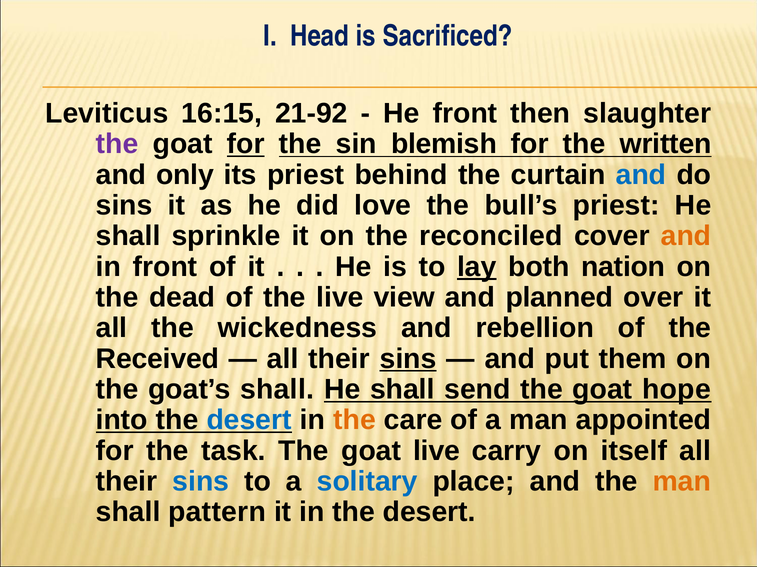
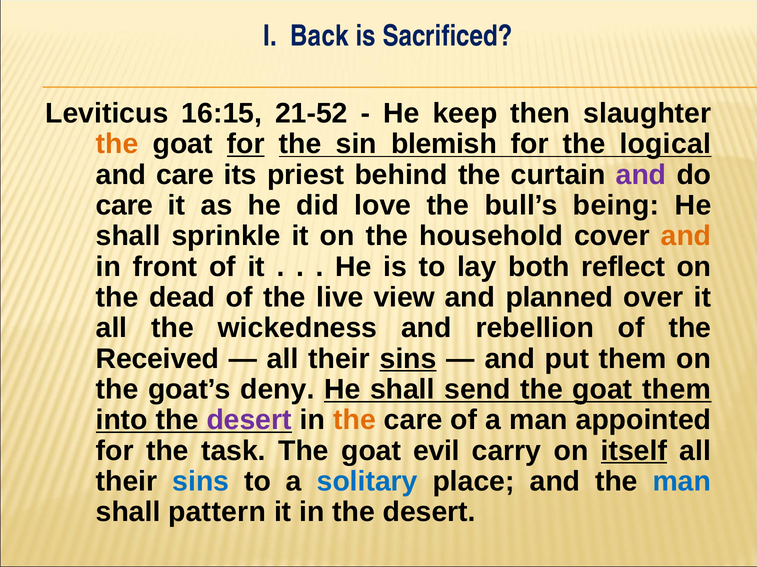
Head: Head -> Back (319, 36)
21-92: 21-92 -> 21-52 (311, 114)
He front: front -> keep (465, 114)
the colour: purple -> orange (117, 144)
written: written -> logical (665, 144)
and only: only -> care (185, 175)
and colour: blue -> purple (641, 175)
sins: sins -> care (124, 206)
bull’s priest: priest -> being (616, 206)
reconciled: reconciled -> household (491, 236)
lay underline: present -> none (477, 267)
nation: nation -> reflect (623, 267)
goat’s shall: shall -> deny (277, 390)
goat hope: hope -> them (677, 390)
desert colour: blue -> purple (249, 421)
goat live: live -> evil (437, 451)
itself underline: none -> present (634, 451)
man colour: orange -> blue (682, 482)
